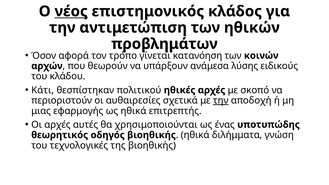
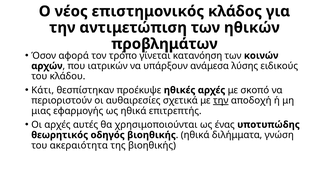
νέος underline: present -> none (71, 11)
θεωρούν: θεωρούν -> ιατρικών (108, 66)
πολιτικού: πολιτικού -> προέκυψε (139, 90)
τεχνολογικές: τεχνολογικές -> ακεραιότητα (79, 145)
